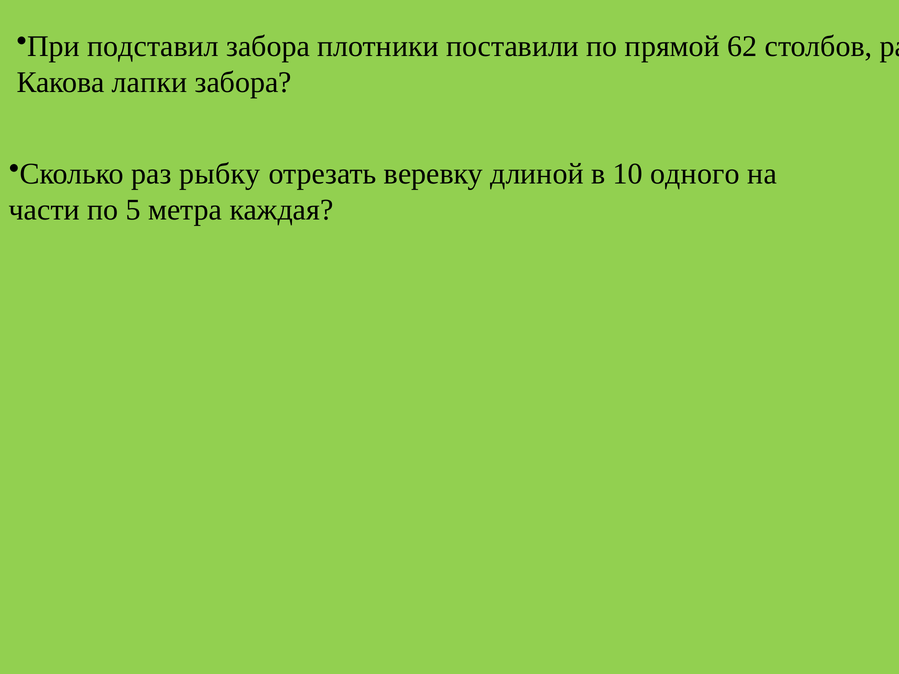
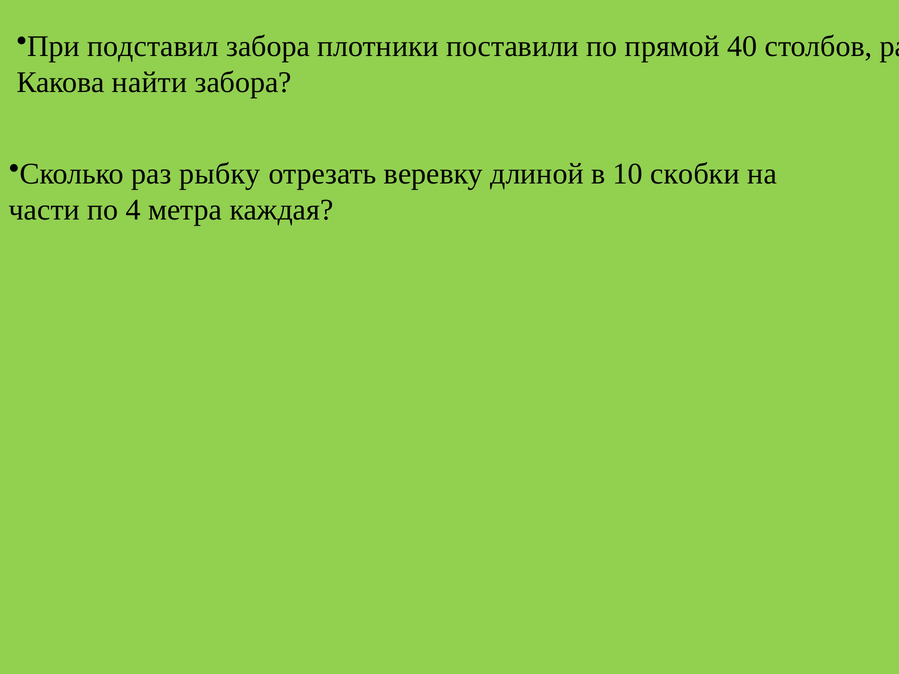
62: 62 -> 40 (742, 46)
лапки: лапки -> найти (150, 82)
одного: одного -> скобки (695, 174)
5: 5 -> 4 (133, 210)
